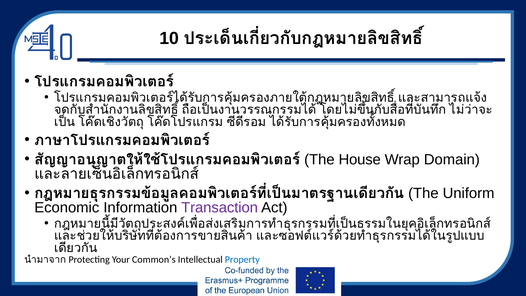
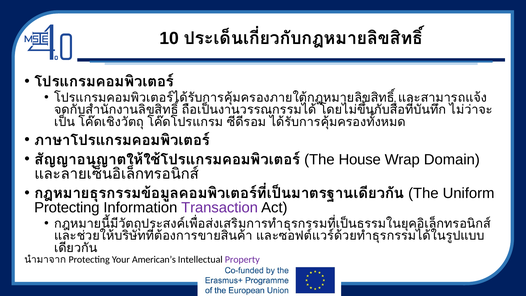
Economic: Economic -> Protecting (67, 208)
Common’s: Common’s -> American’s (154, 259)
Property colour: blue -> purple (242, 259)
